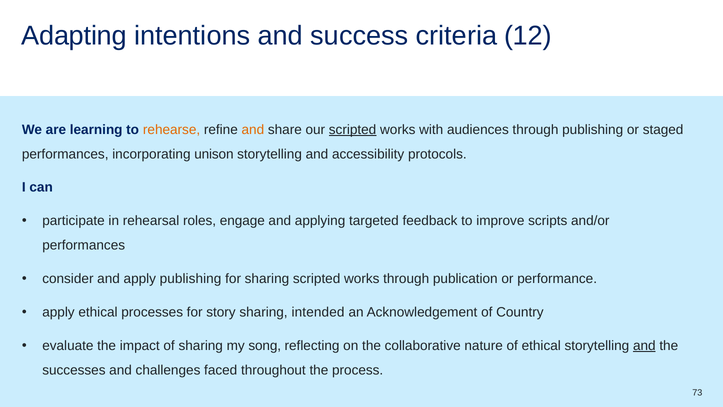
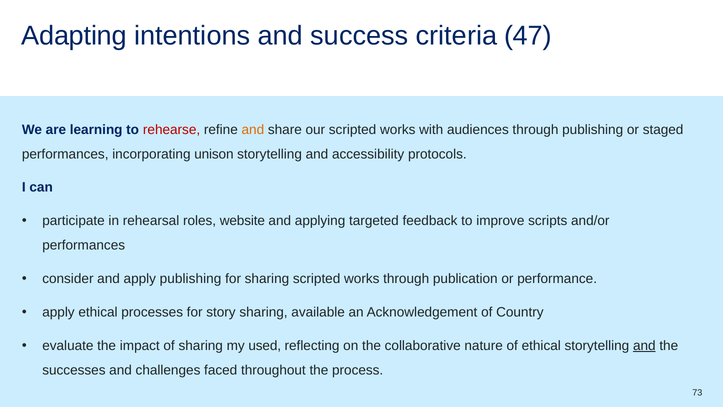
12: 12 -> 47 (528, 36)
rehearse colour: orange -> red (172, 130)
scripted underline: present -> none (353, 130)
engage: engage -> website (242, 221)
intended: intended -> available (318, 312)
song: song -> used (265, 345)
